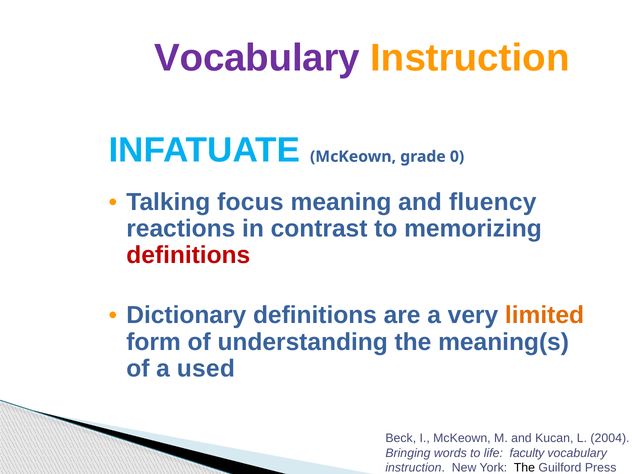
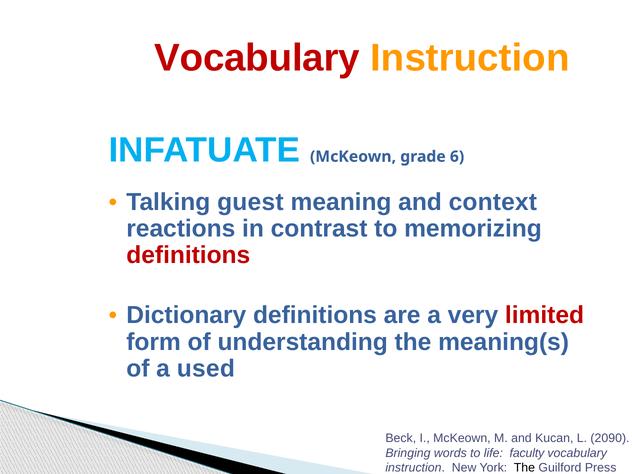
Vocabulary colour: purple -> red (257, 58)
0: 0 -> 6 (457, 157)
focus: focus -> guest (250, 202)
fluency: fluency -> context (493, 202)
limited colour: orange -> red (545, 315)
2004: 2004 -> 2090 (610, 438)
